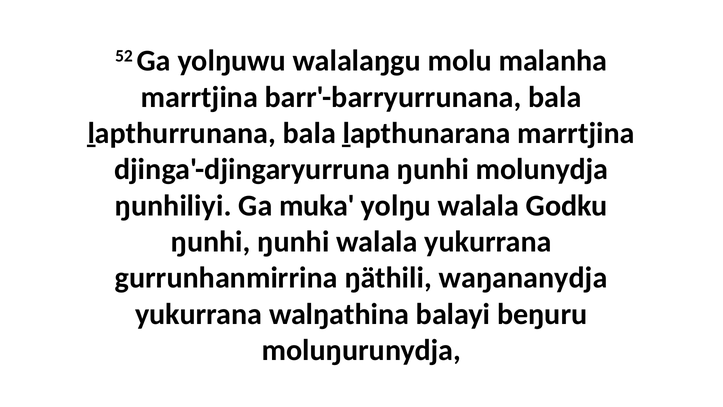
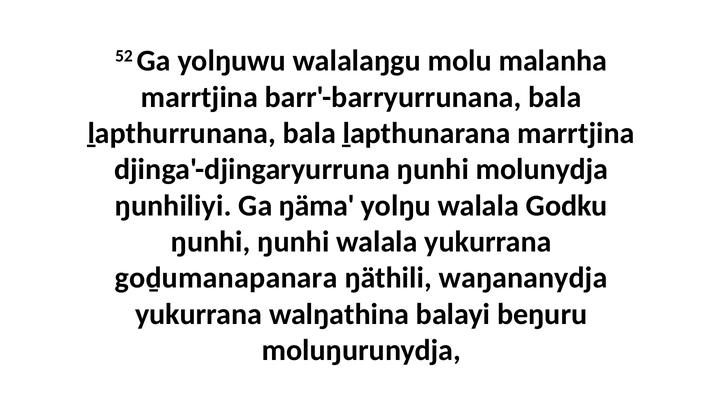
muka: muka -> ŋäma (317, 205)
gurrunhanmirrina: gurrunhanmirrina -> goḏumanapanara (226, 278)
